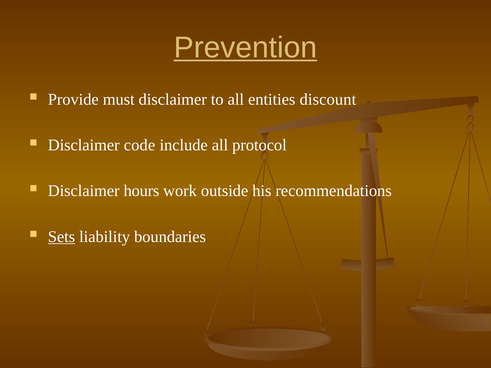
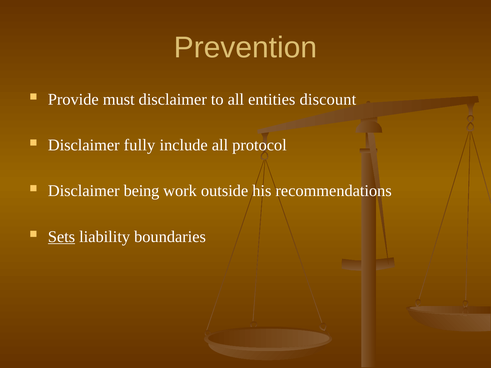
Prevention underline: present -> none (245, 48)
code: code -> fully (139, 145)
hours: hours -> being (142, 191)
